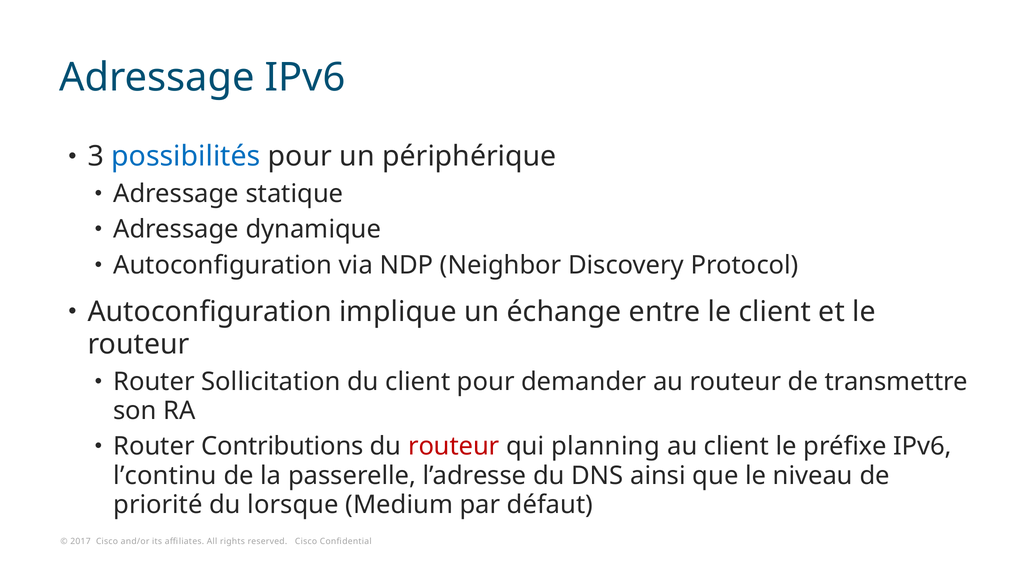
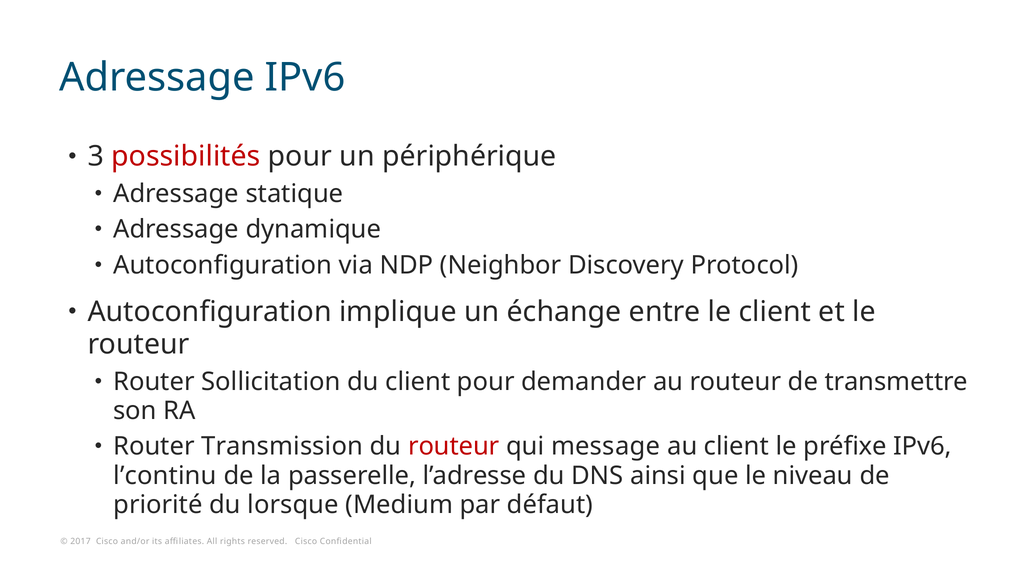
possibilités colour: blue -> red (186, 156)
Contributions: Contributions -> Transmission (282, 446)
planning: planning -> message (606, 446)
